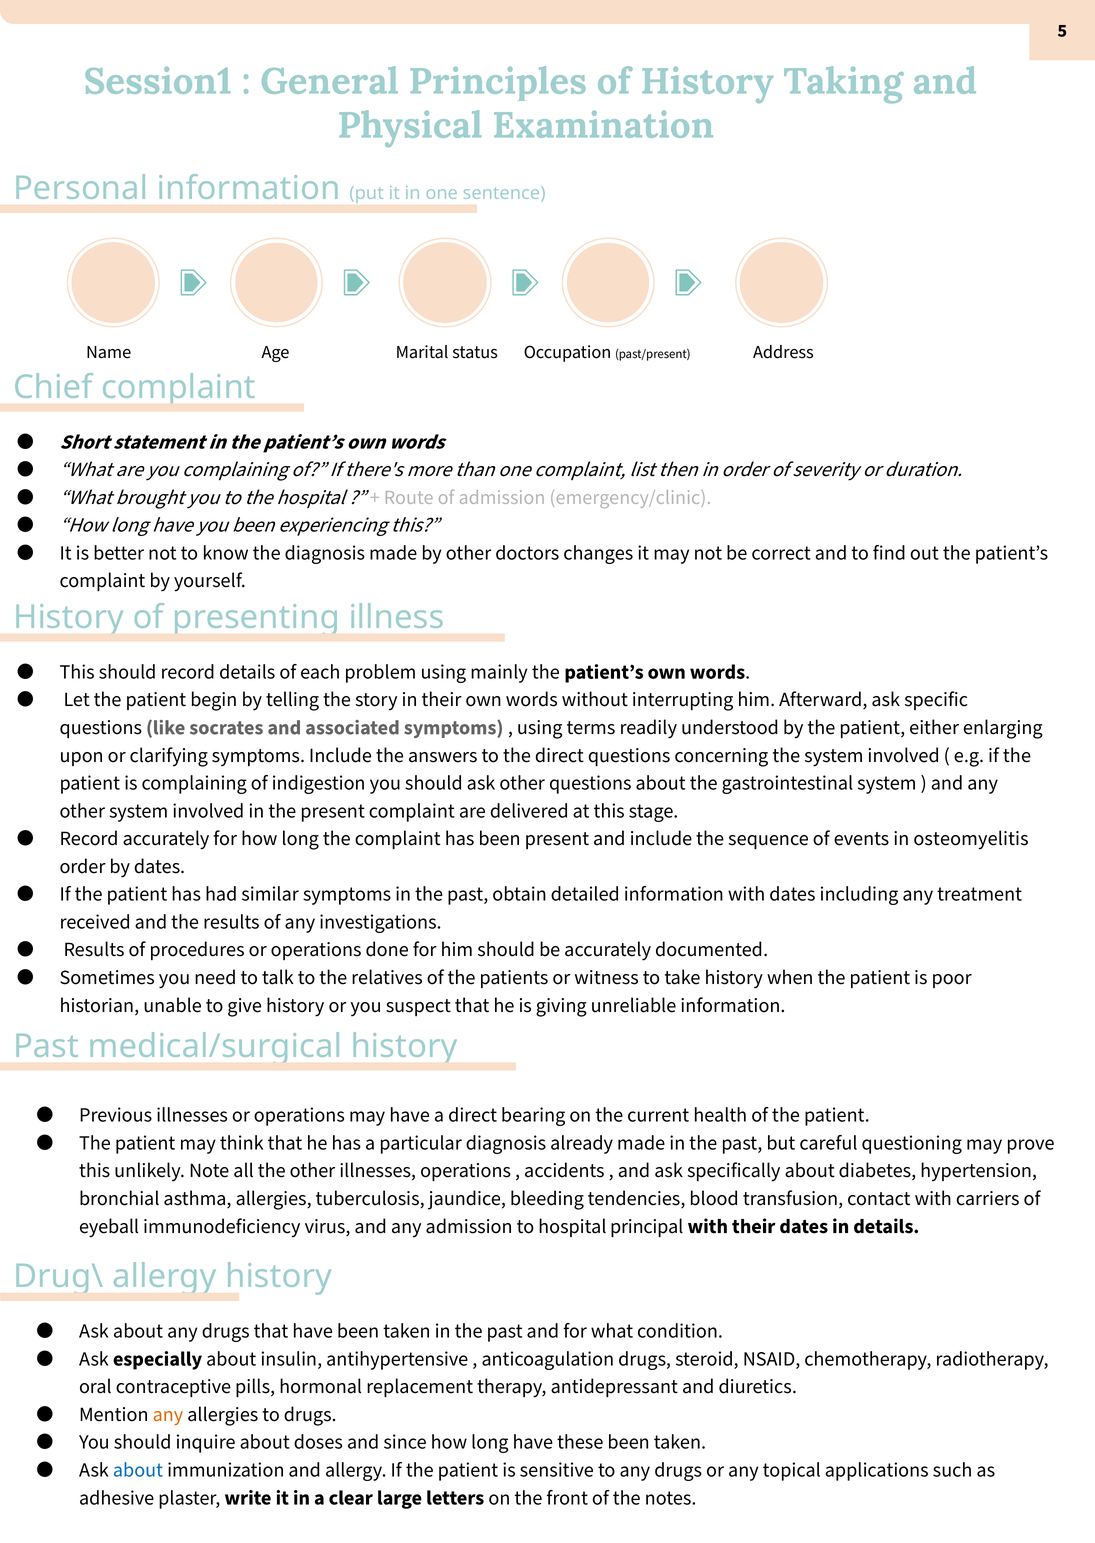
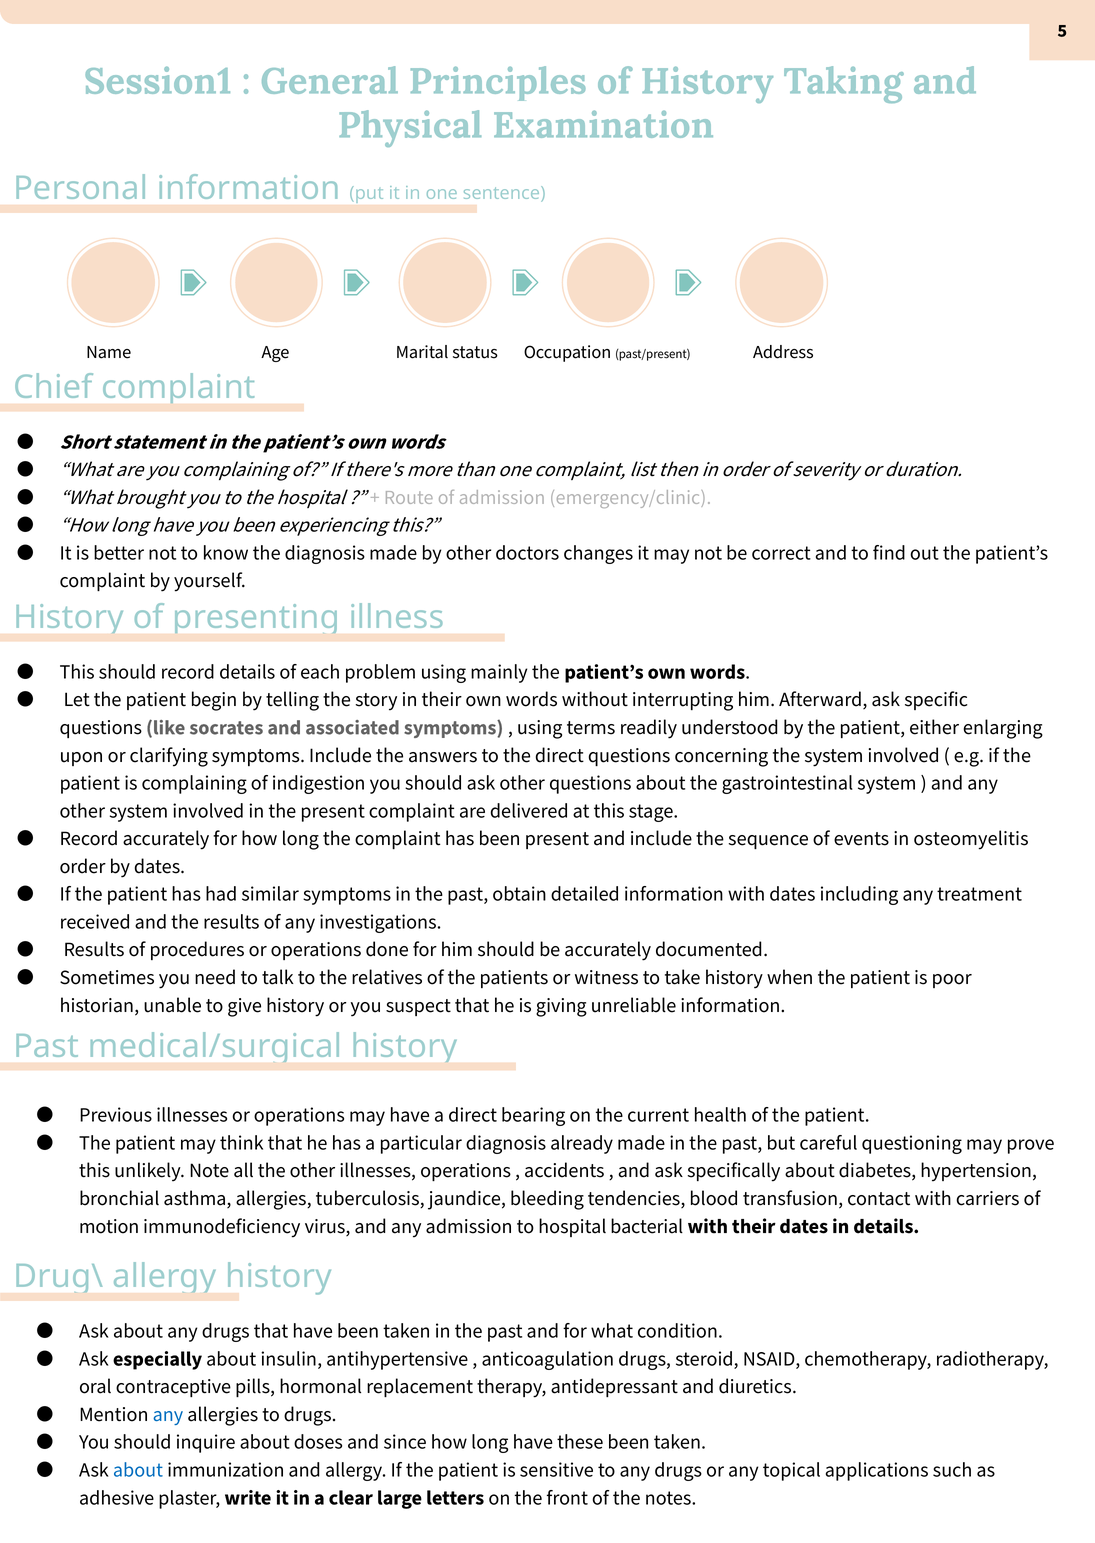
eyeball: eyeball -> motion (109, 1227)
principal: principal -> bacterial (647, 1227)
any colour: orange -> blue (168, 1415)
